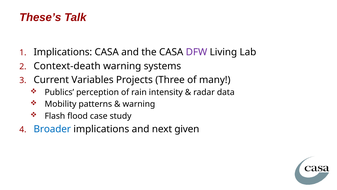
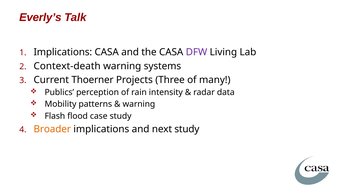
These’s: These’s -> Everly’s (40, 17)
Variables: Variables -> Thoerner (93, 80)
Broader colour: blue -> orange (52, 129)
next given: given -> study (187, 129)
